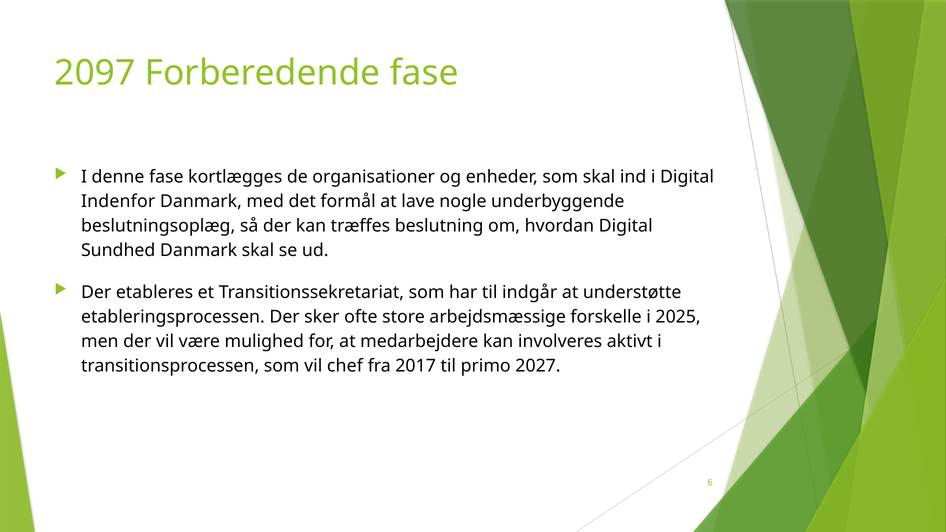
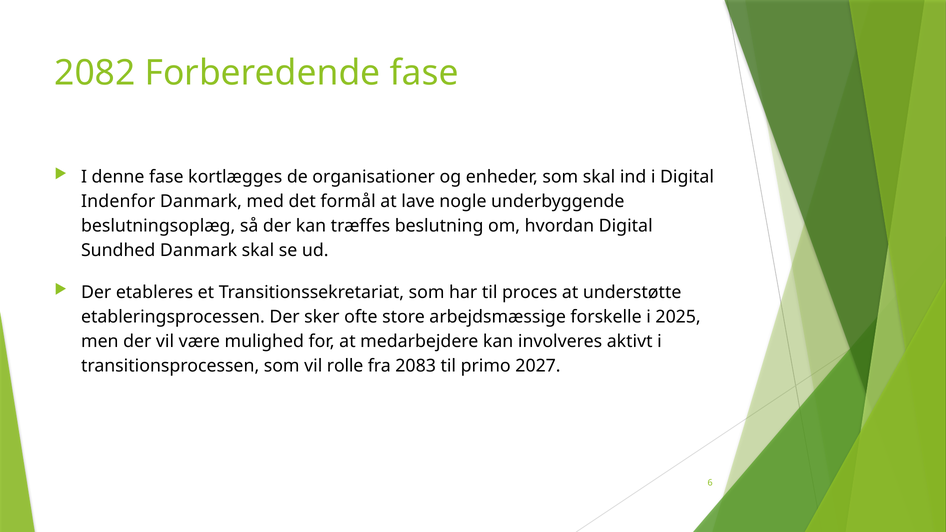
2097: 2097 -> 2082 (95, 73)
indgår: indgår -> proces (530, 292)
chef: chef -> rolle (345, 366)
2017: 2017 -> 2083 (416, 366)
